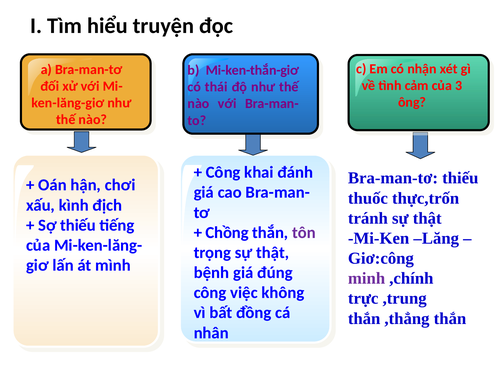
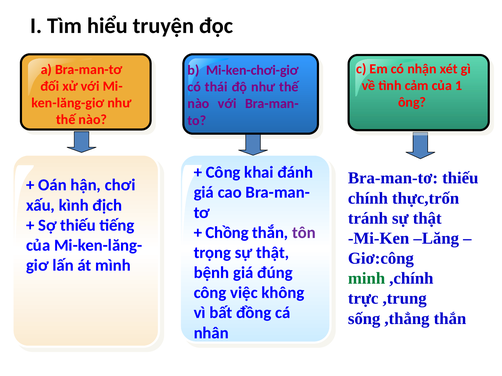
Mi-ken-thắn-giơ: Mi-ken-thắn-giơ -> Mi-ken-chơi-giơ (252, 70)
3: 3 -> 1 (459, 86)
thuốc: thuốc -> chính (368, 198)
minh colour: purple -> green (367, 279)
thắn: thắn -> sống (364, 319)
